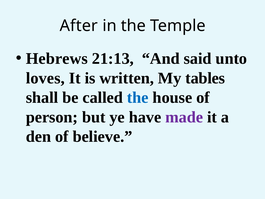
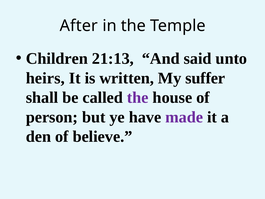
Hebrews: Hebrews -> Children (57, 59)
loves: loves -> heirs (45, 78)
tables: tables -> suffer (205, 78)
the colour: blue -> purple (138, 97)
